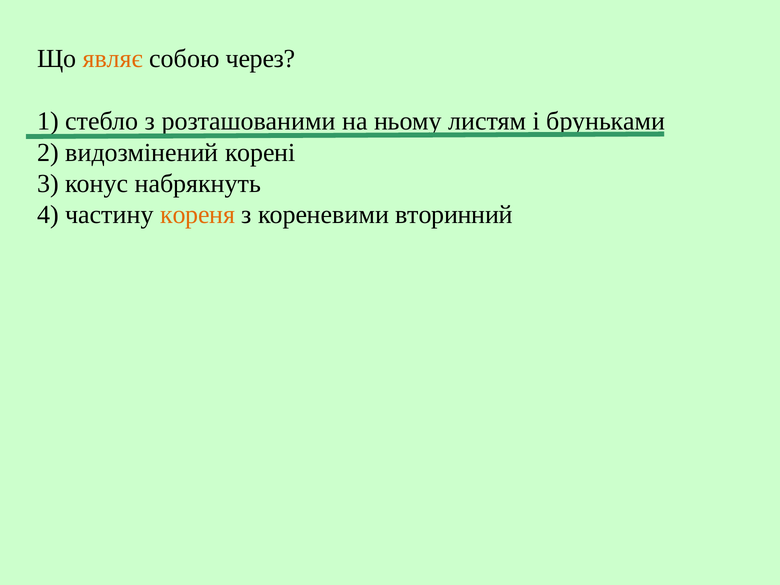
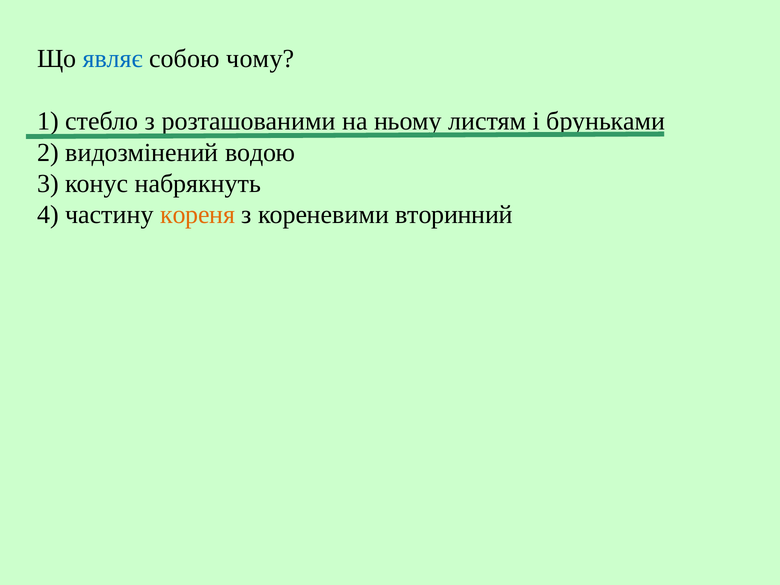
являє colour: orange -> blue (113, 59)
через: через -> чому (260, 59)
корені: корені -> водою (260, 152)
